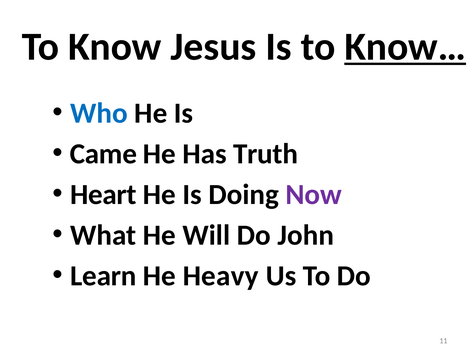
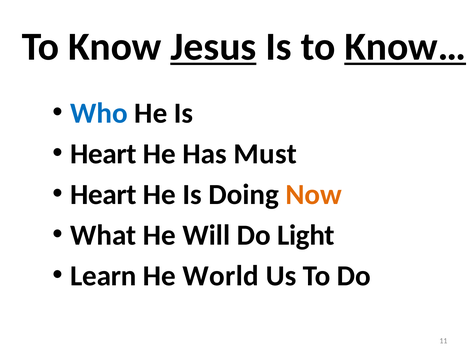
Jesus underline: none -> present (213, 47)
Came: Came -> Heart (103, 154)
Truth: Truth -> Must (265, 154)
Now colour: purple -> orange (314, 195)
John: John -> Light (306, 235)
Heavy: Heavy -> World (221, 276)
